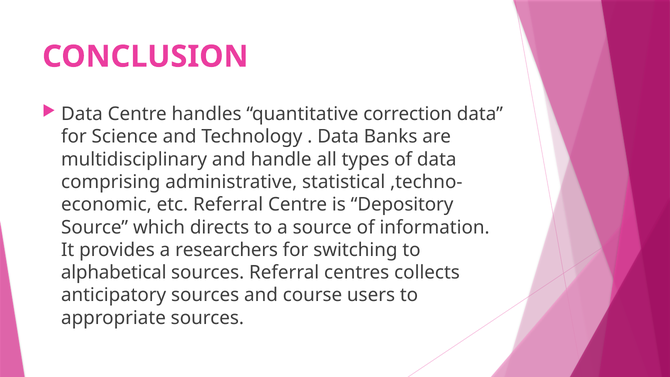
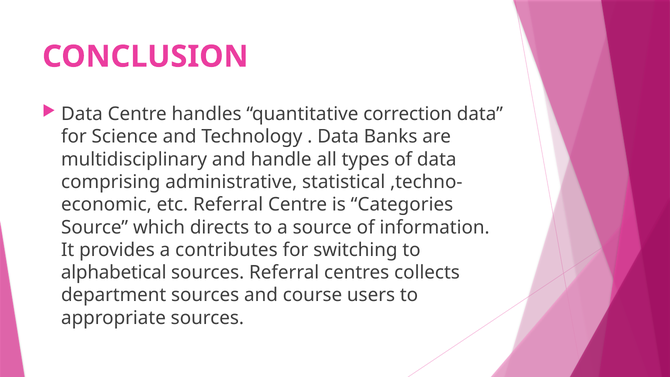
Depository: Depository -> Categories (402, 205)
researchers: researchers -> contributes (226, 250)
anticipatory: anticipatory -> department (114, 295)
